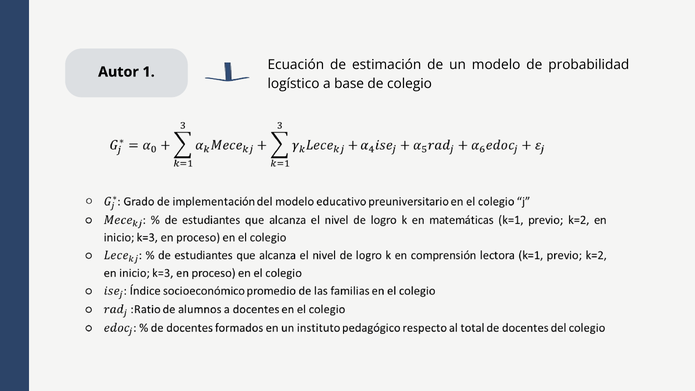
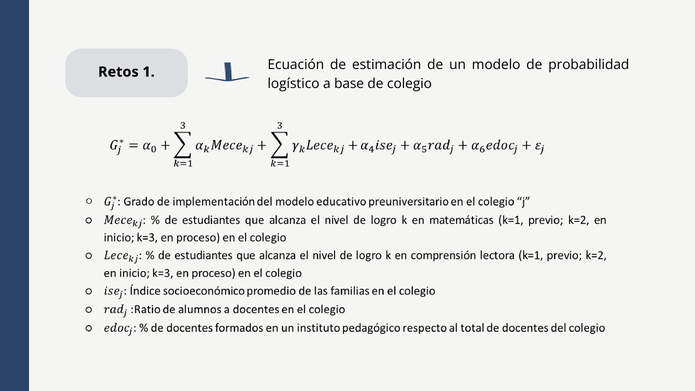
Autor: Autor -> Retos (118, 72)
